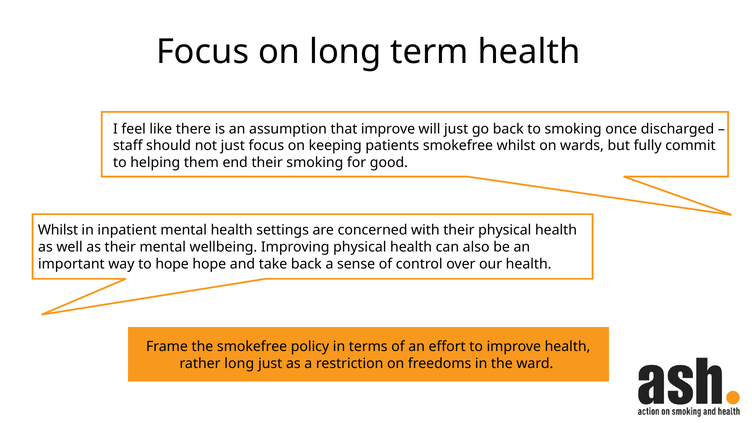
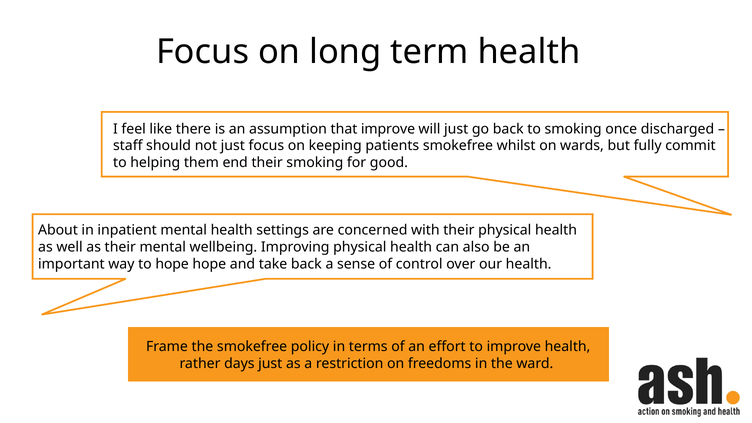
Whilst: Whilst -> About (58, 230)
rather long: long -> days (239, 364)
